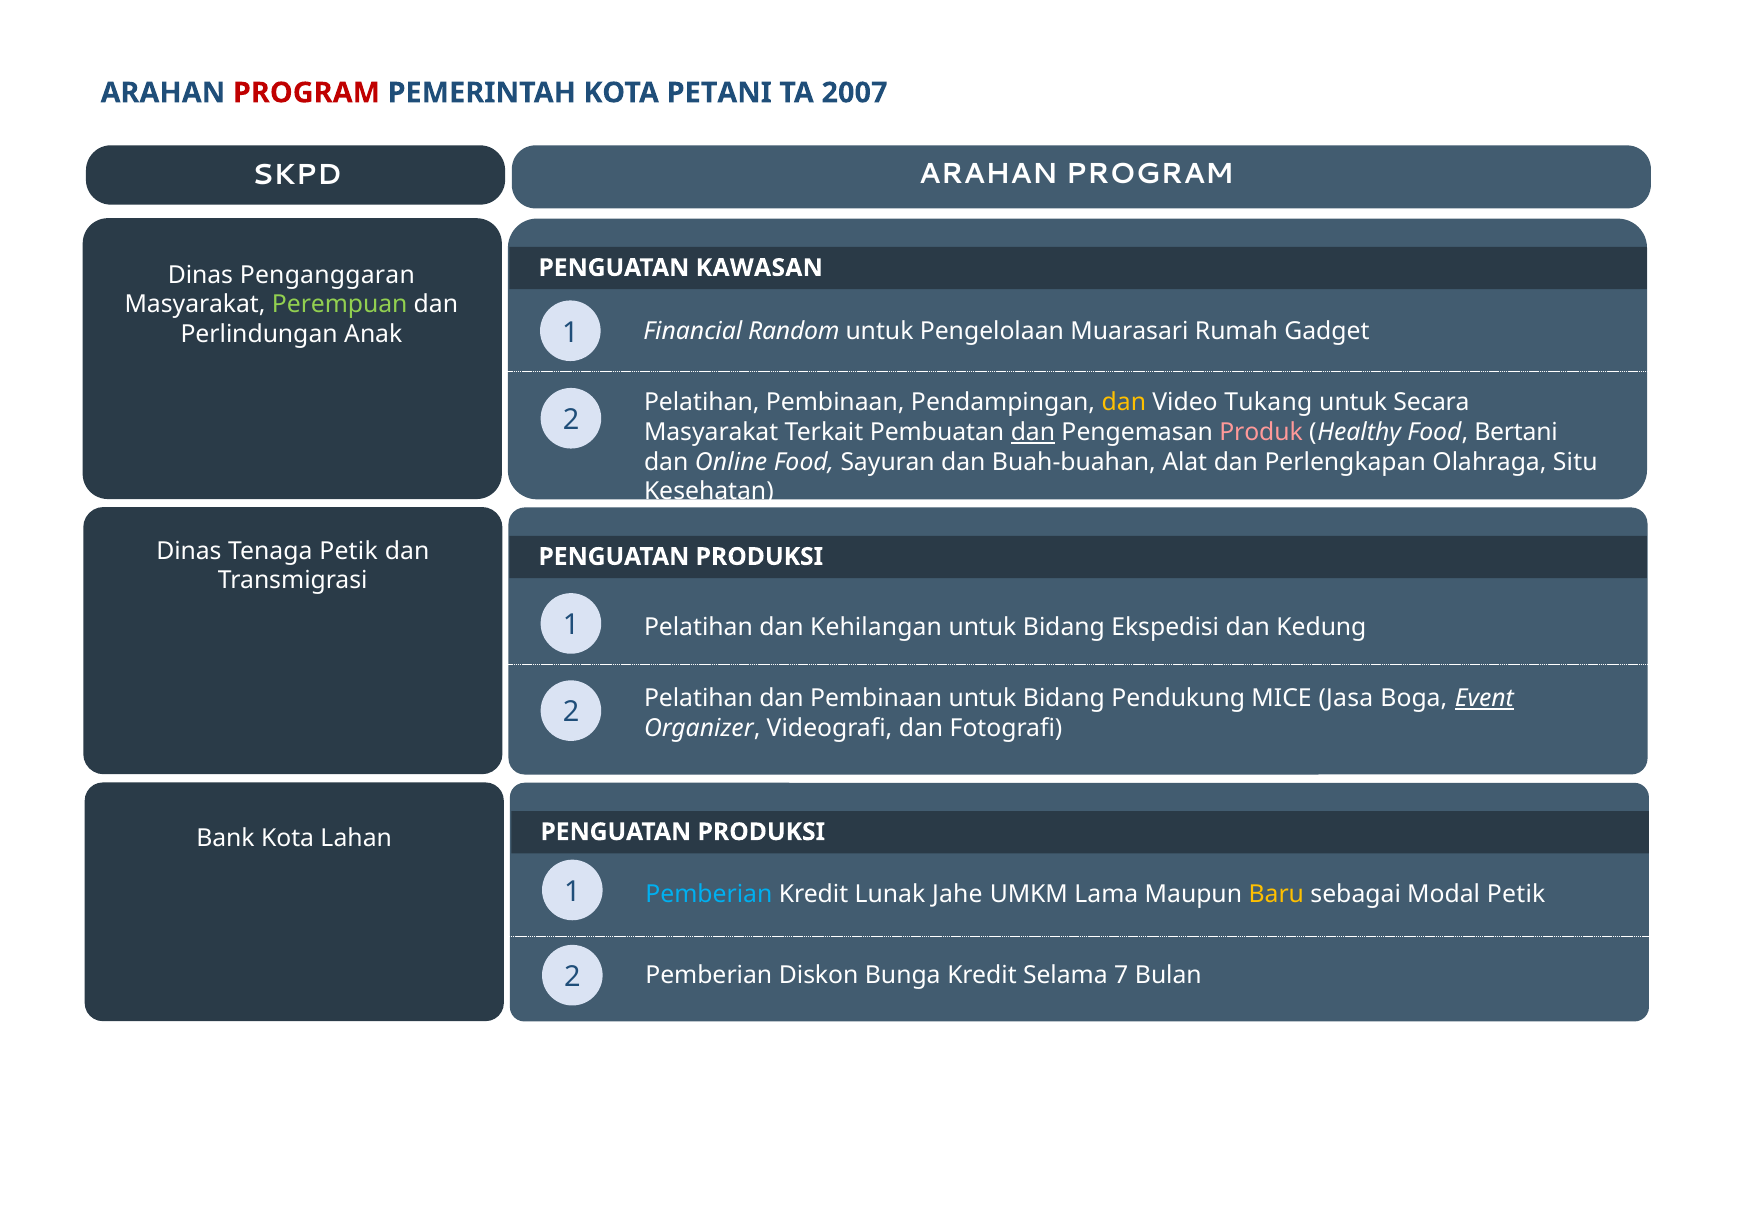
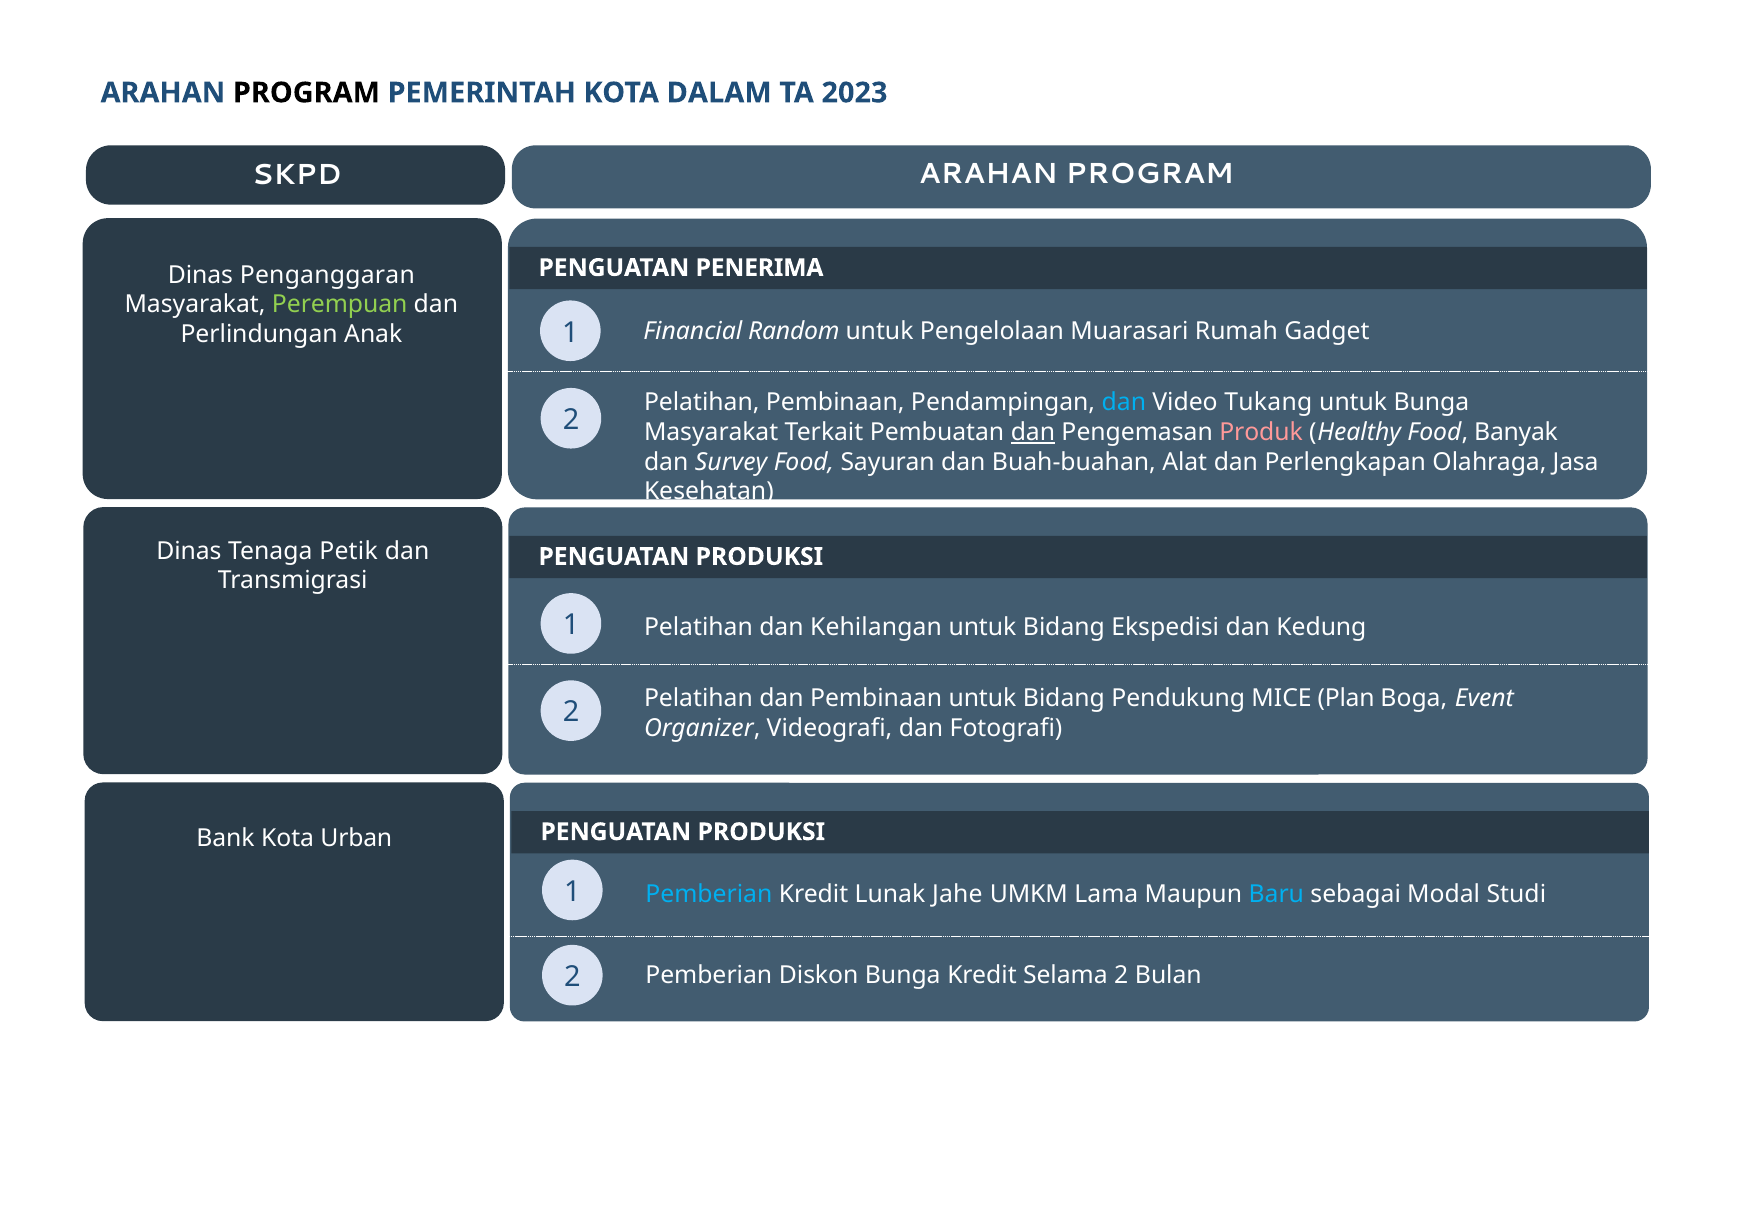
PROGRAM colour: red -> black (306, 93)
PETANI: PETANI -> DALAM (719, 93)
2007: 2007 -> 2023 (855, 93)
KAWASAN: KAWASAN -> PENERIMA (760, 268)
dan colour: yellow -> light blue (1124, 402)
untuk Secara: Secara -> Bunga (1431, 402)
Bertani: Bertani -> Banyak (1516, 432)
Online: Online -> Survey (731, 462)
Situ: Situ -> Jasa (1576, 462)
Jasa: Jasa -> Plan (1346, 698)
Event underline: present -> none (1484, 698)
Lahan: Lahan -> Urban (356, 838)
Baru colour: yellow -> light blue (1276, 894)
Modal Petik: Petik -> Studi (1516, 894)
Selama 7: 7 -> 2 (1121, 975)
